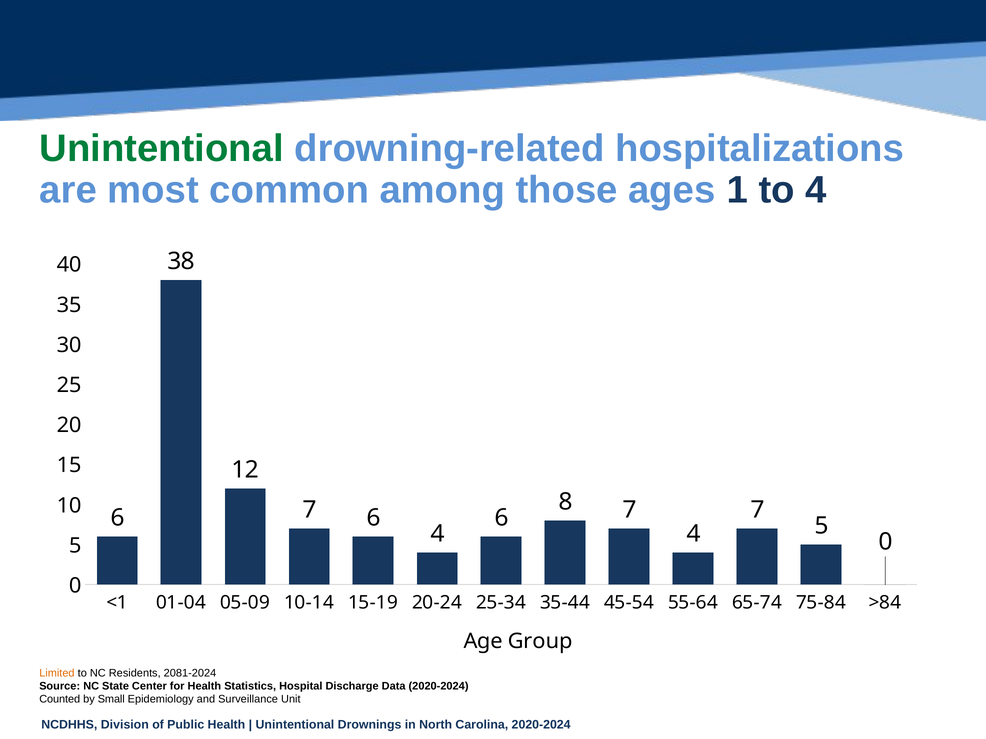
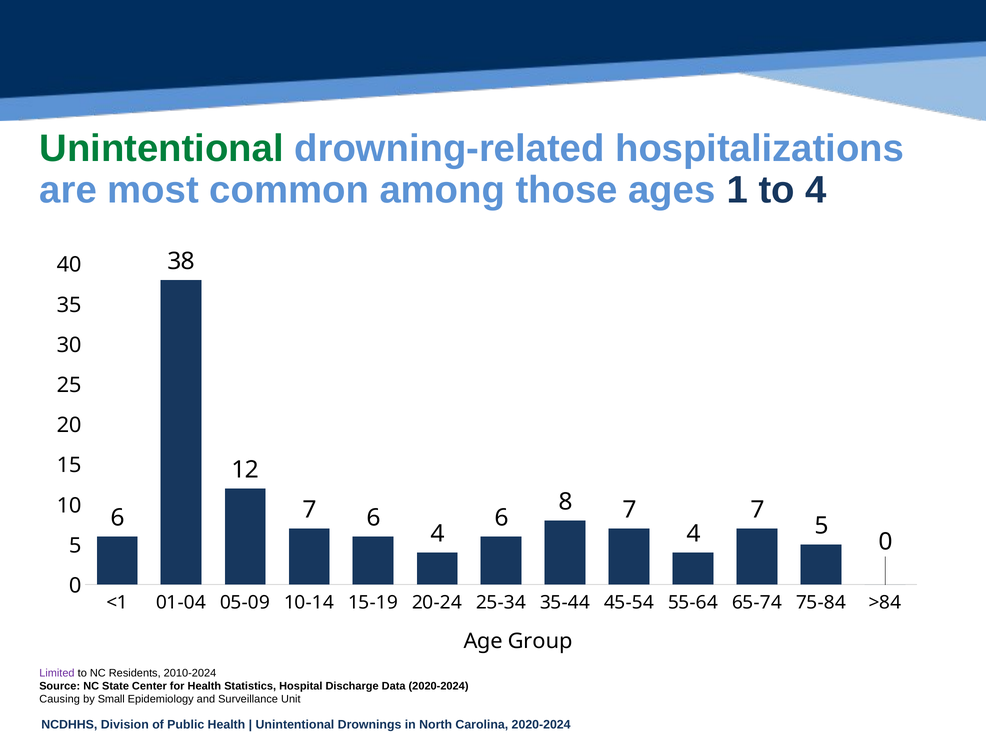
Limited colour: orange -> purple (57, 673)
2081-2024: 2081-2024 -> 2010-2024 (190, 673)
Counted: Counted -> Causing (60, 700)
